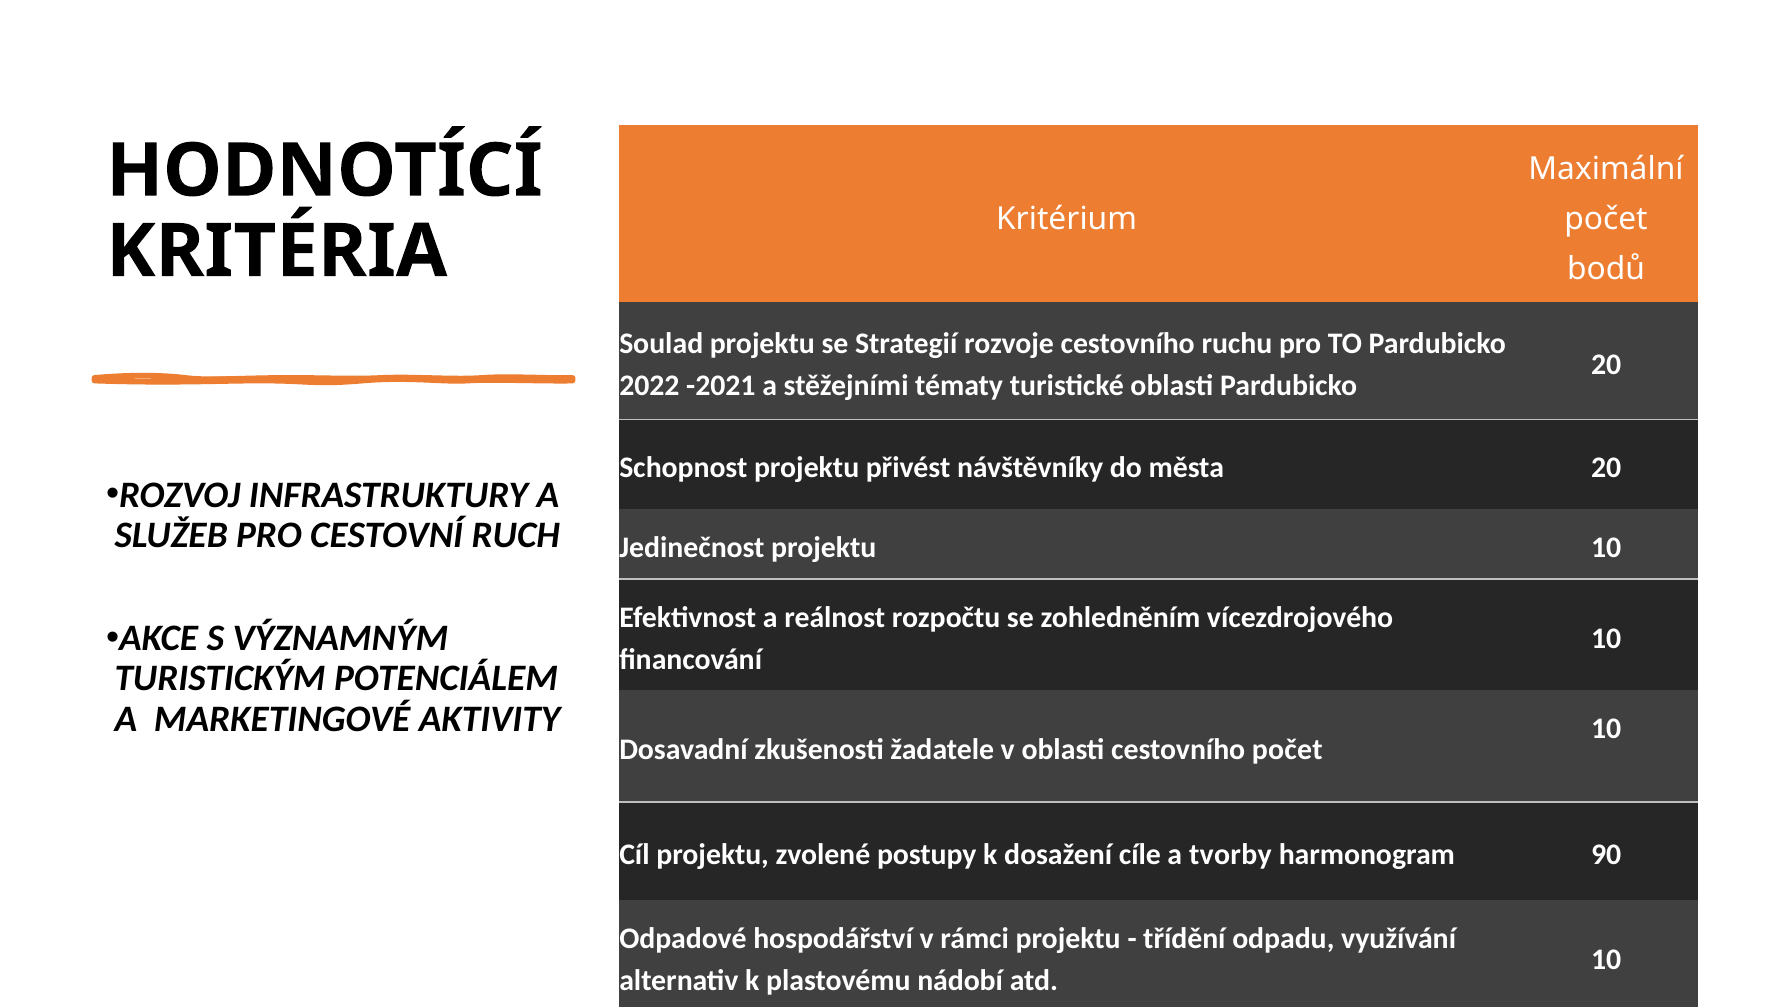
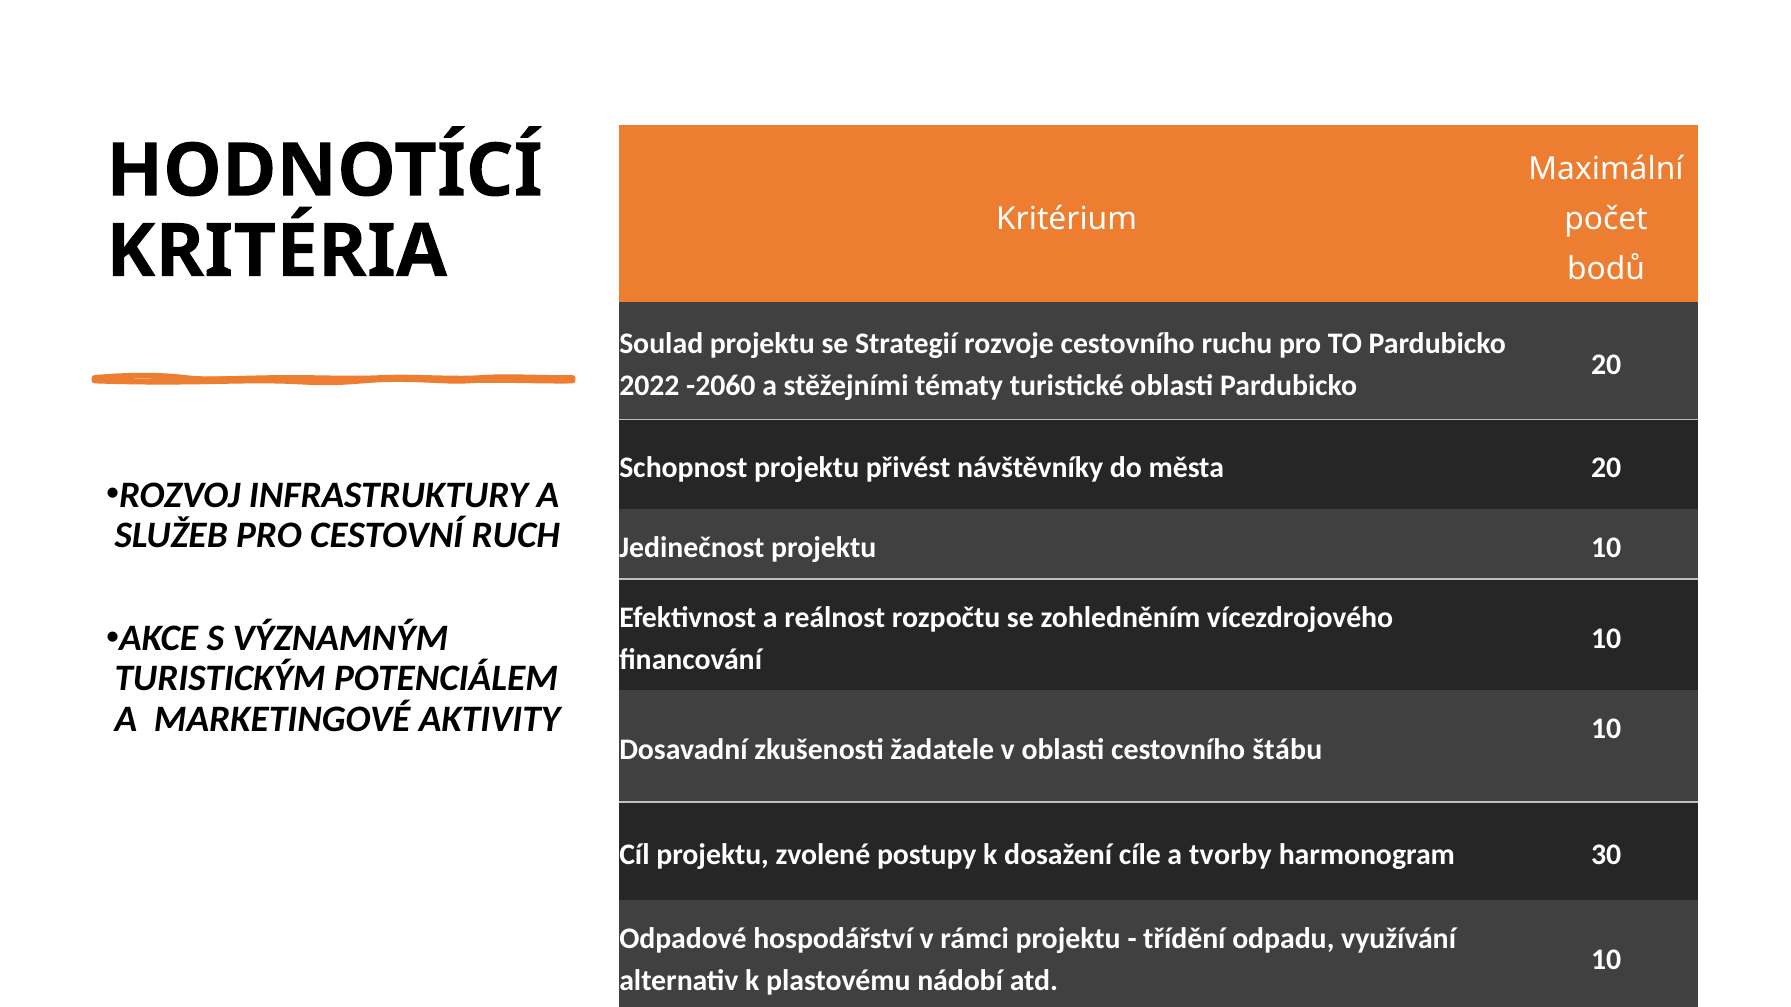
-2021: -2021 -> -2060 (721, 386)
cestovního počet: počet -> štábu (1287, 750)
90: 90 -> 30 (1606, 855)
